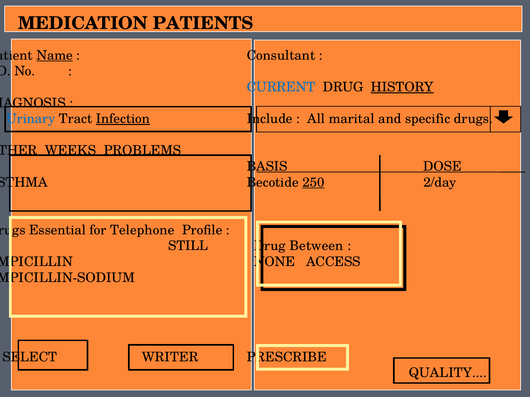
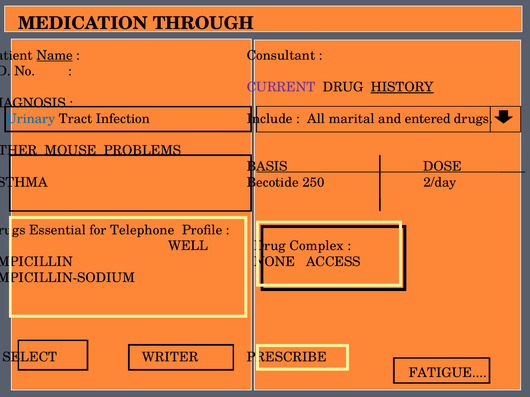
PATIENTS: PATIENTS -> THROUGH (203, 24)
CURRENT colour: blue -> purple (281, 87)
Infection underline: present -> none (123, 119)
specific: specific -> entered (428, 119)
WEEKS: WEEKS -> MOUSE (70, 151)
250 underline: present -> none (313, 183)
STILL: STILL -> WELL (188, 246)
Between: Between -> Complex (316, 246)
QUALITY: QUALITY -> FATIGUE (448, 373)
